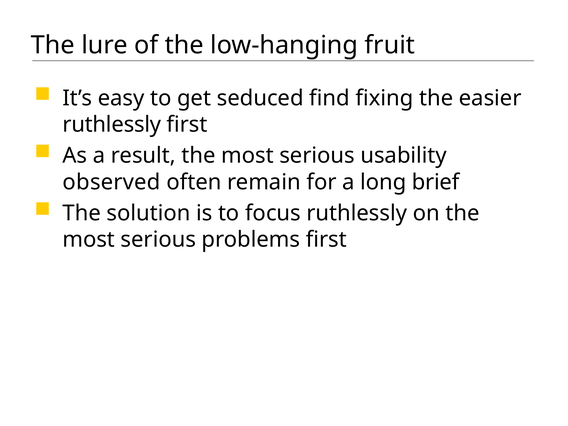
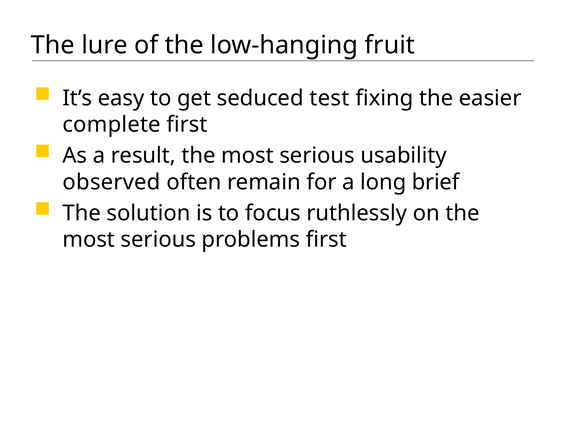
find: find -> test (329, 98)
ruthlessly: ruthlessly -> complete (112, 125)
